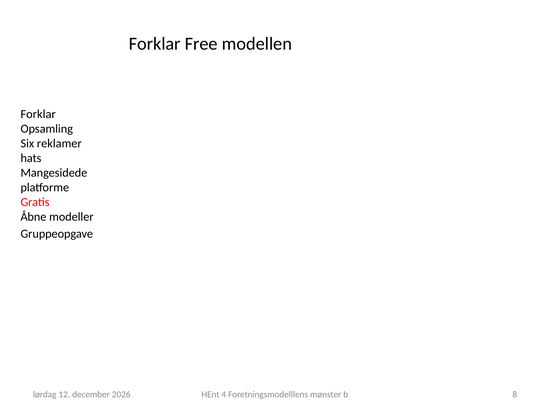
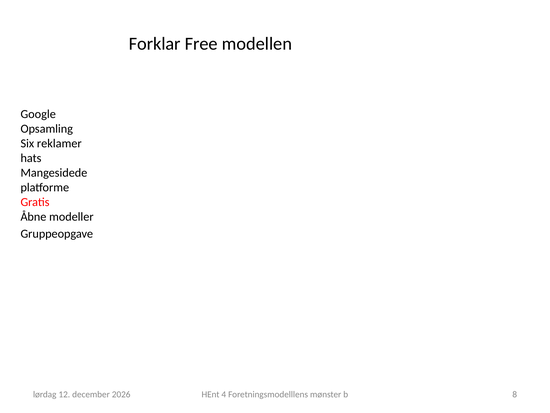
Forklar: Forklar -> Google (38, 114)
